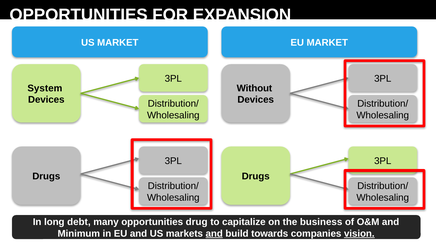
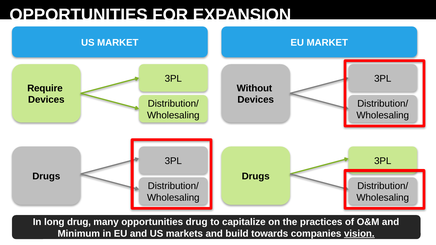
System: System -> Require (45, 88)
long debt: debt -> drug (79, 222)
business: business -> practices (321, 222)
and underline: present -> none (214, 234)
